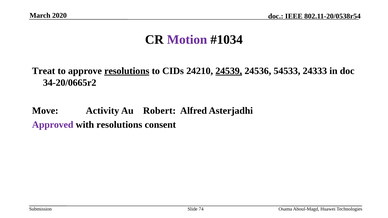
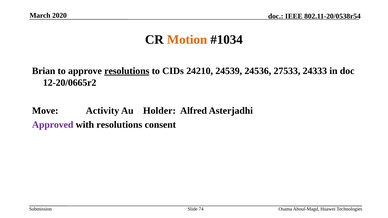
Motion colour: purple -> orange (187, 40)
Treat: Treat -> Brian (44, 71)
24539 underline: present -> none (229, 71)
54533: 54533 -> 27533 (287, 71)
34-20/0665r2: 34-20/0665r2 -> 12-20/0665r2 (70, 83)
Robert: Robert -> Holder (159, 111)
